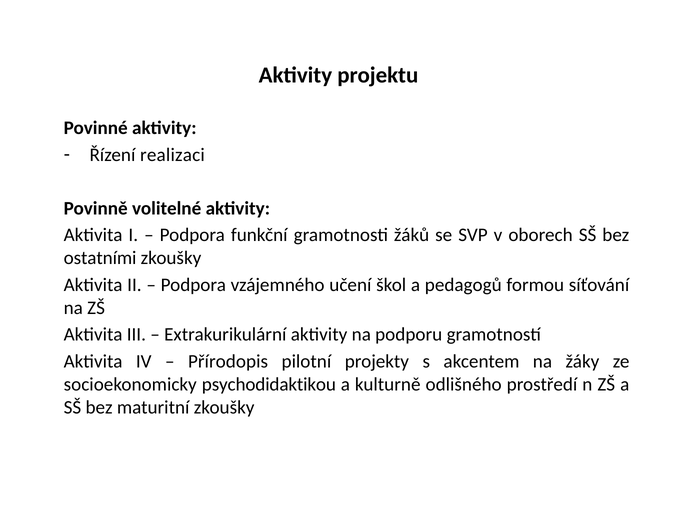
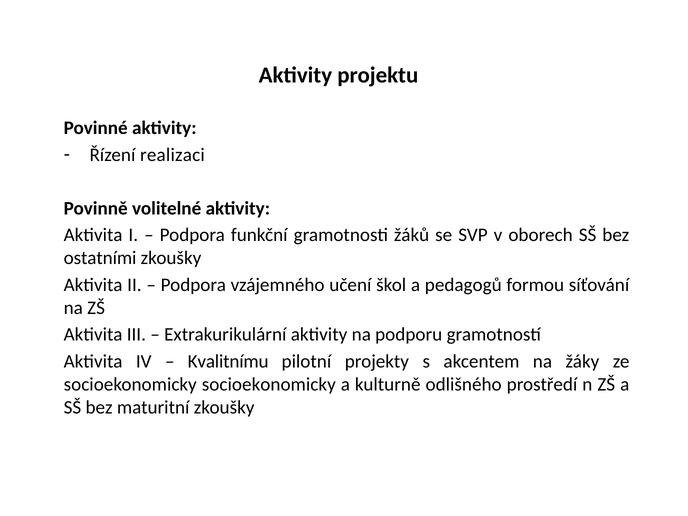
Přírodopis: Přírodopis -> Kvalitnímu (228, 361)
socioekonomicky psychodidaktikou: psychodidaktikou -> socioekonomicky (269, 384)
